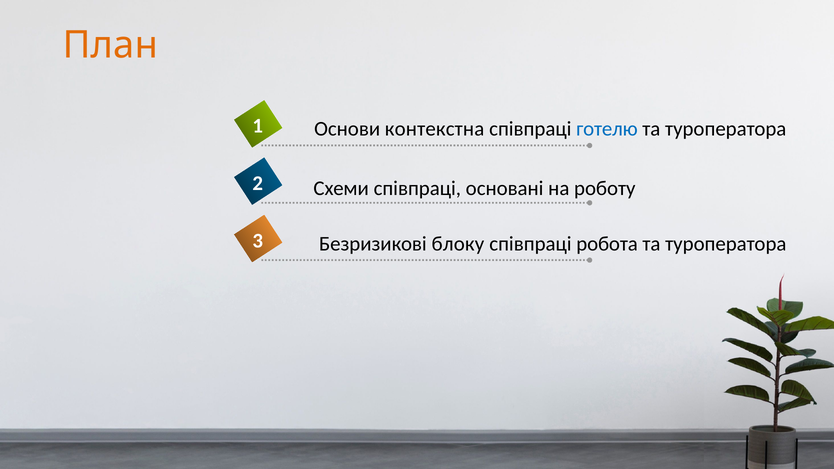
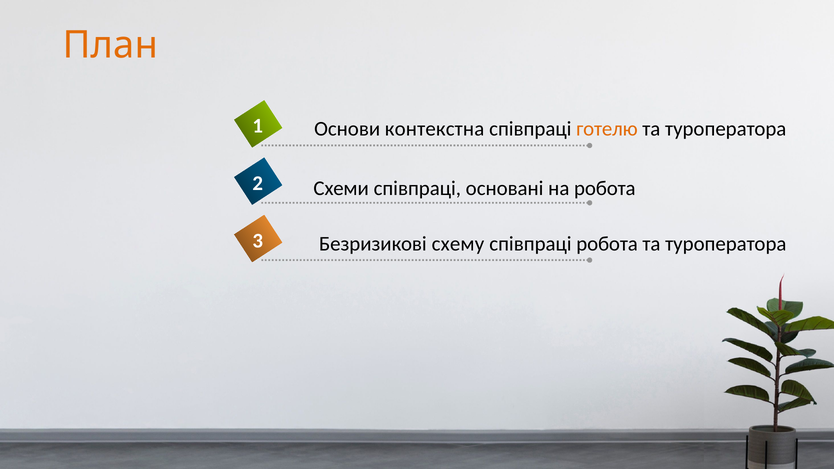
готелю colour: blue -> orange (607, 129)
на роботу: роботу -> робота (605, 188)
блоку: блоку -> схему (458, 244)
